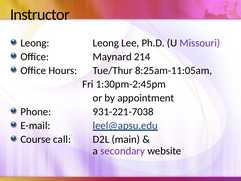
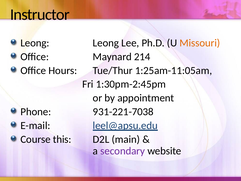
Missouri colour: purple -> orange (200, 43)
8:25am-11:05am: 8:25am-11:05am -> 1:25am-11:05am (174, 70)
call: call -> this (62, 139)
